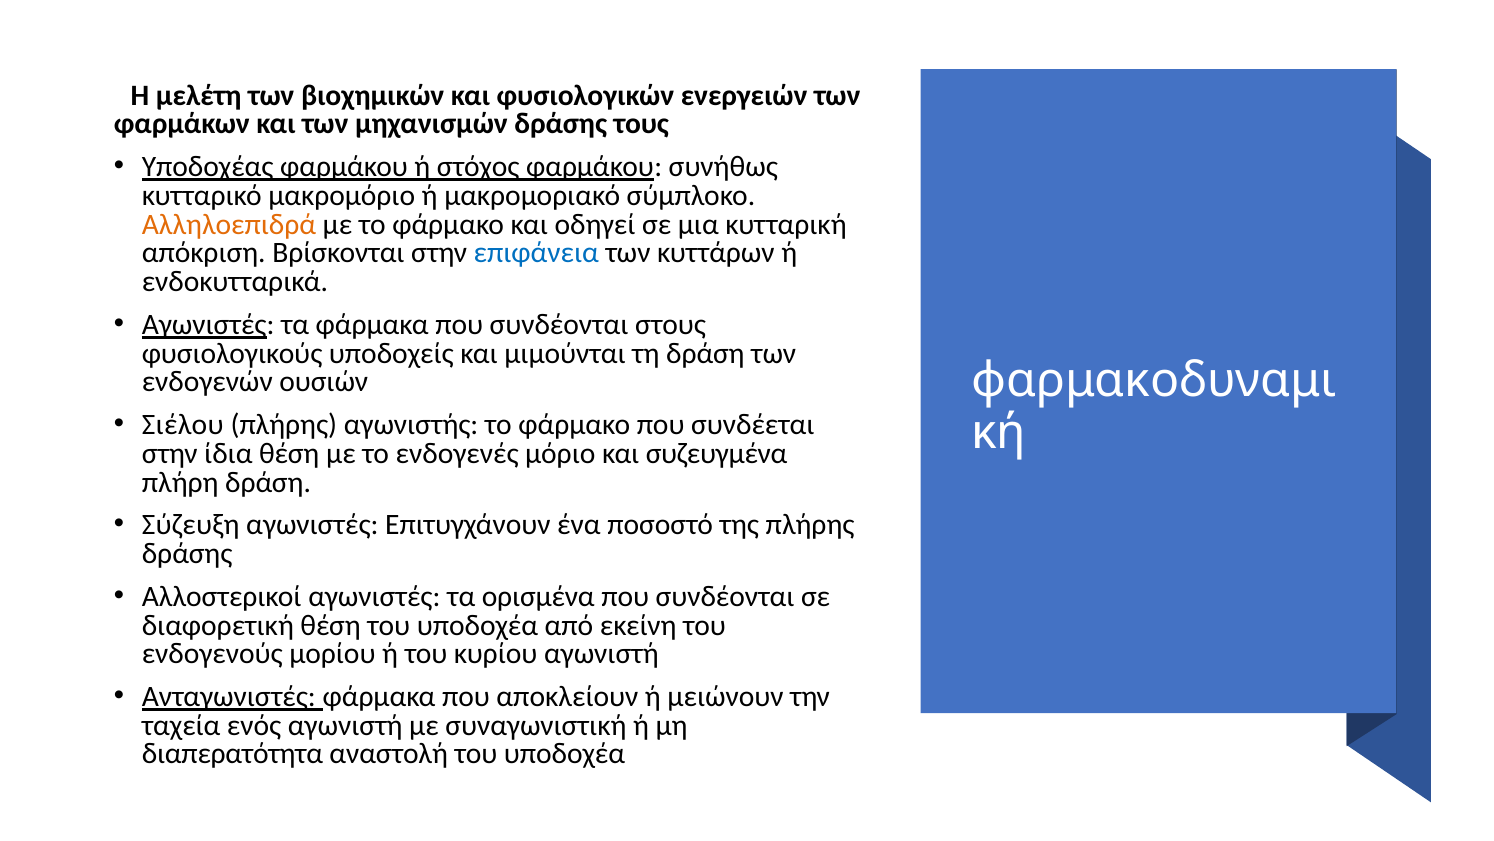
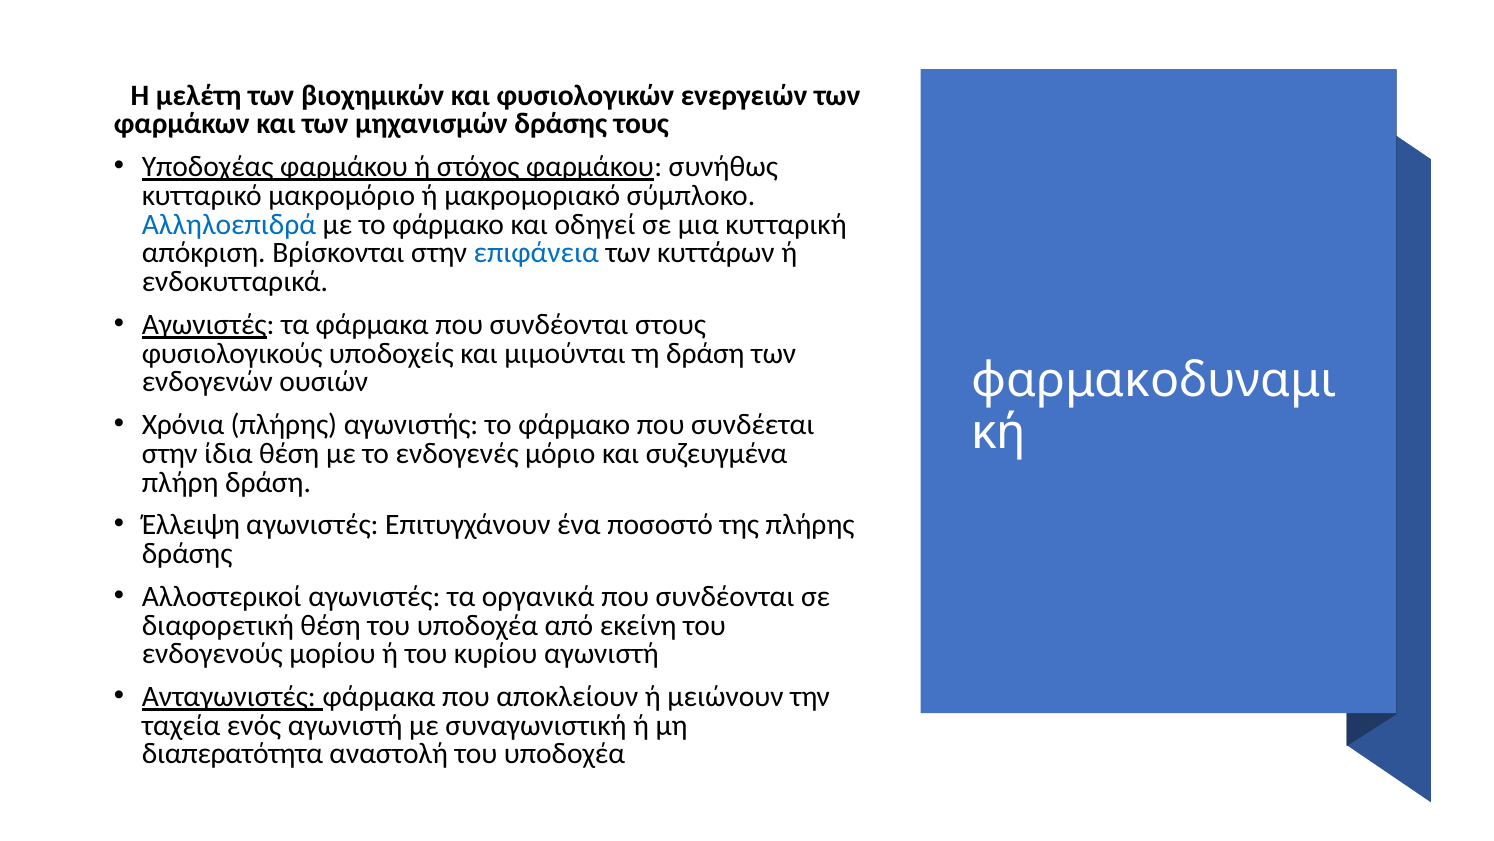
Αλληλοεπιδρά colour: orange -> blue (229, 224)
Σιέλου: Σιέλου -> Χρόνια (183, 425)
Σύζευξη: Σύζευξη -> Έλλειψη (191, 525)
ορισμένα: ορισμένα -> οργανικά (538, 596)
